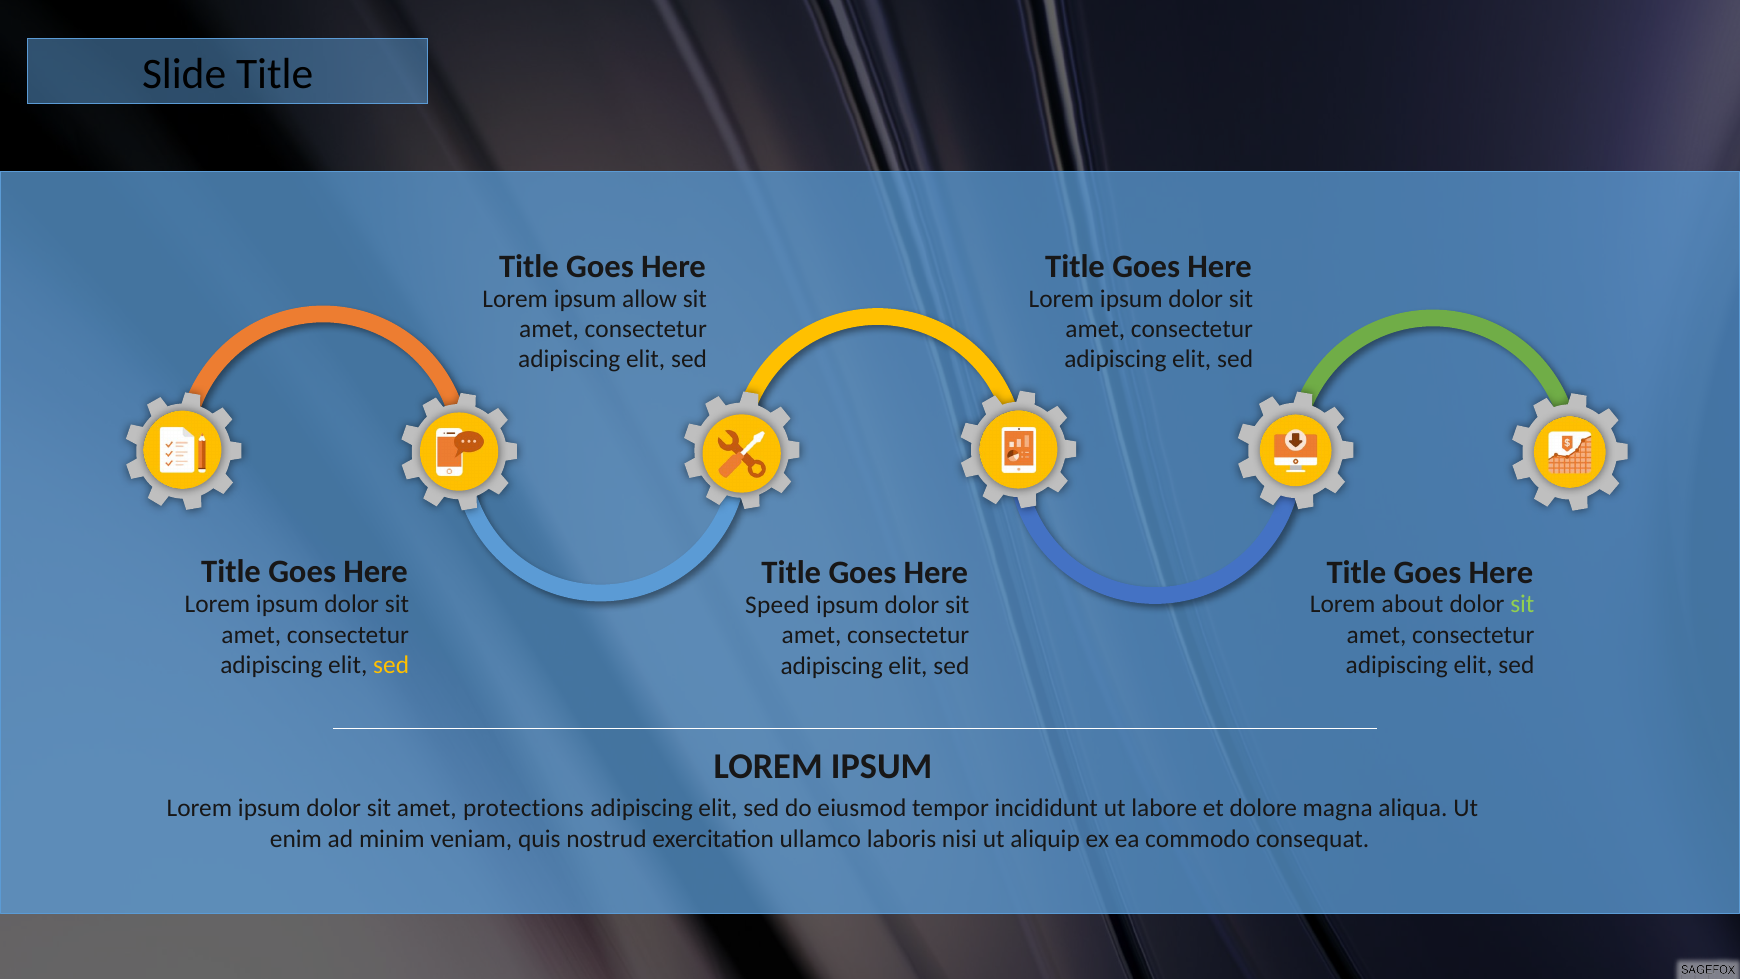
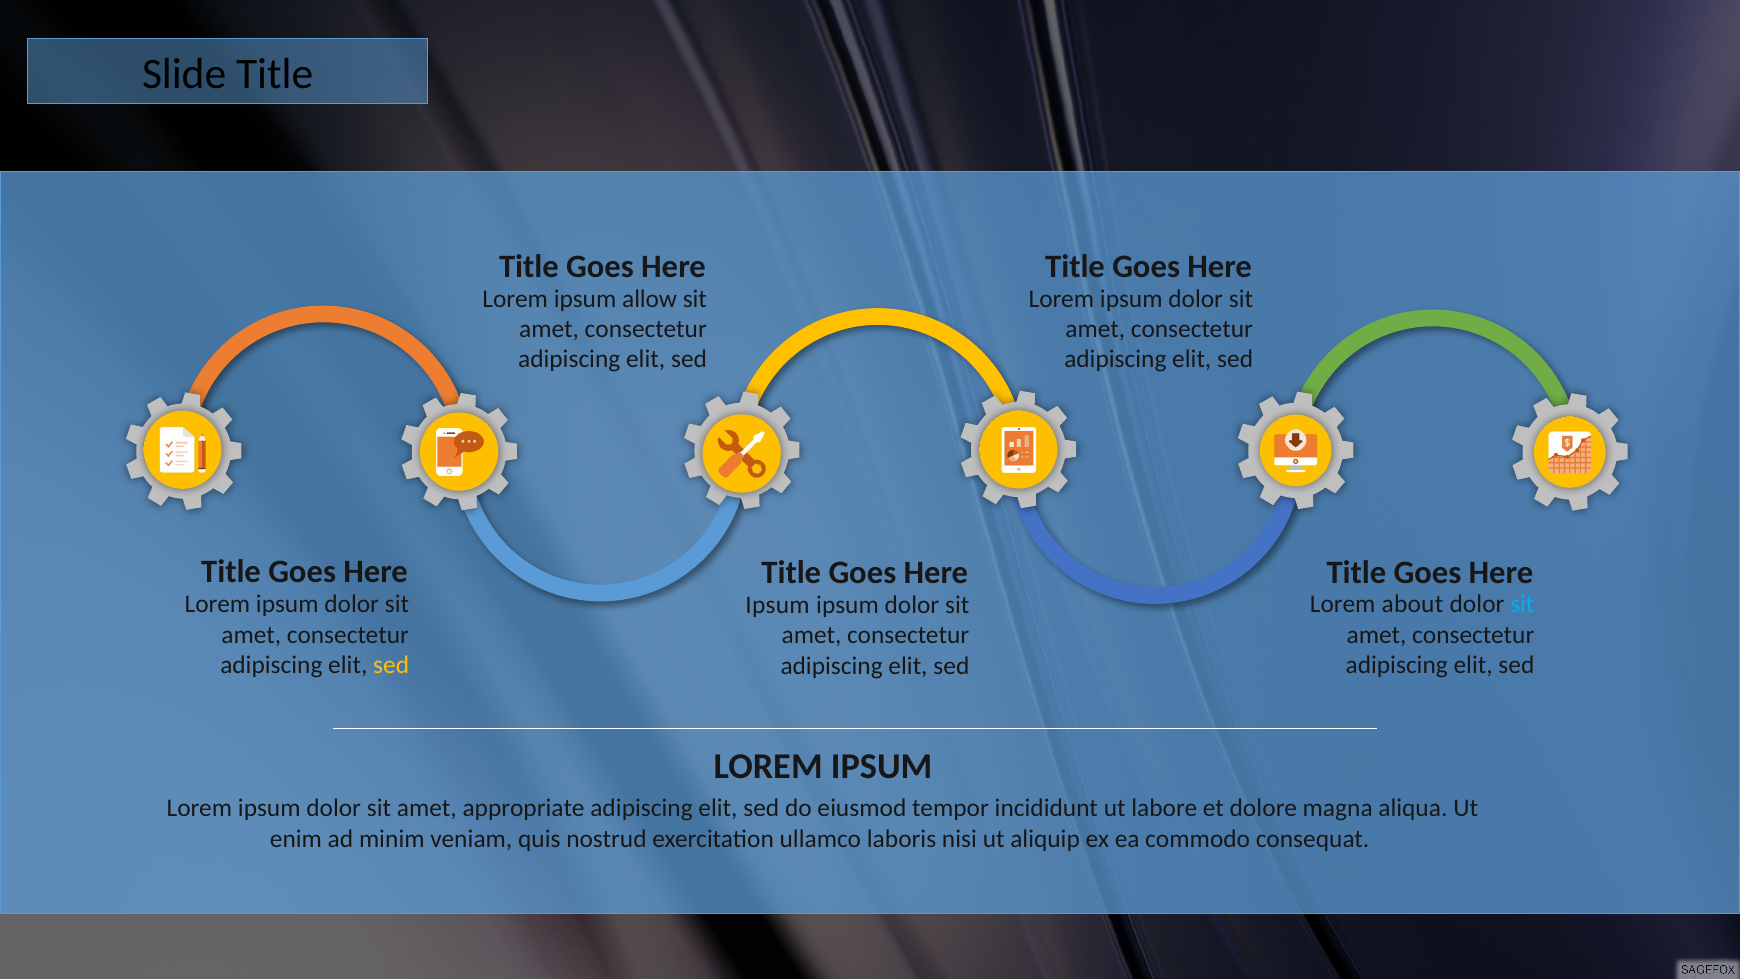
sit colour: light green -> light blue (1522, 604)
Speed: Speed -> Ipsum (777, 605)
protections: protections -> appropriate (524, 808)
